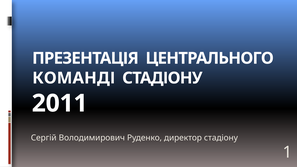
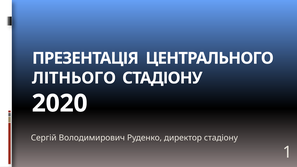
КОМАНДІ: КОМАНДІ -> ЛІТНЬОГО (74, 78)
2011: 2011 -> 2020 (60, 103)
